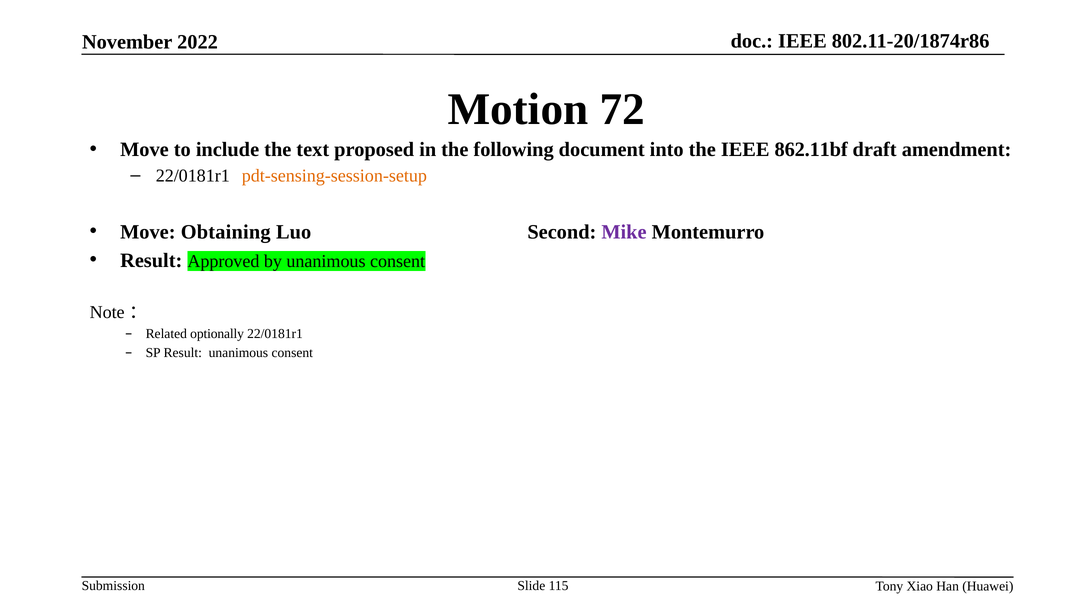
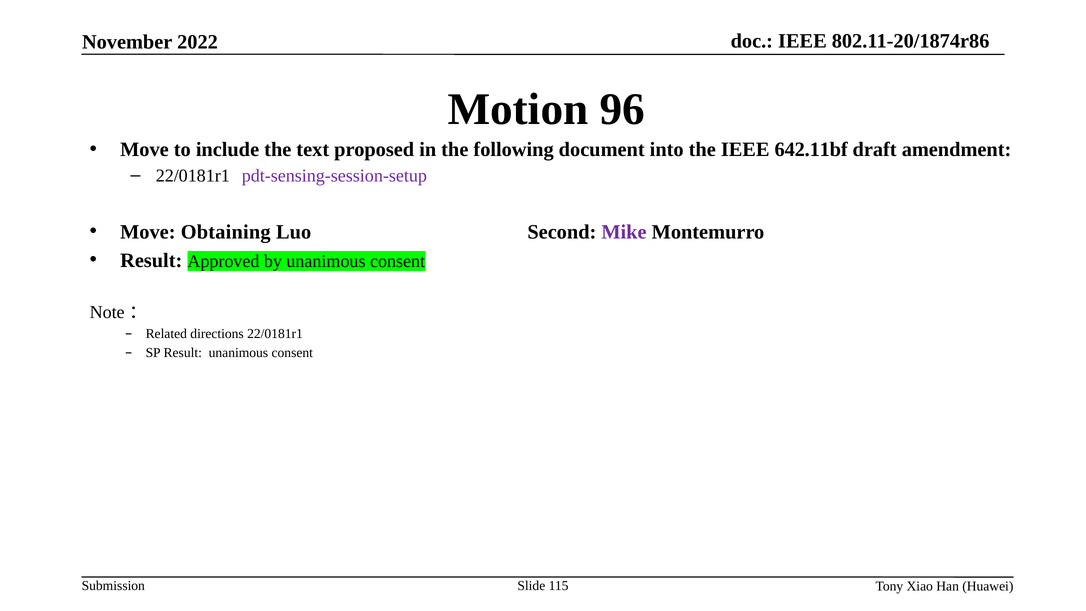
72: 72 -> 96 (622, 109)
862.11bf: 862.11bf -> 642.11bf (811, 149)
pdt-sensing-session-setup colour: orange -> purple (334, 176)
optionally: optionally -> directions (217, 334)
